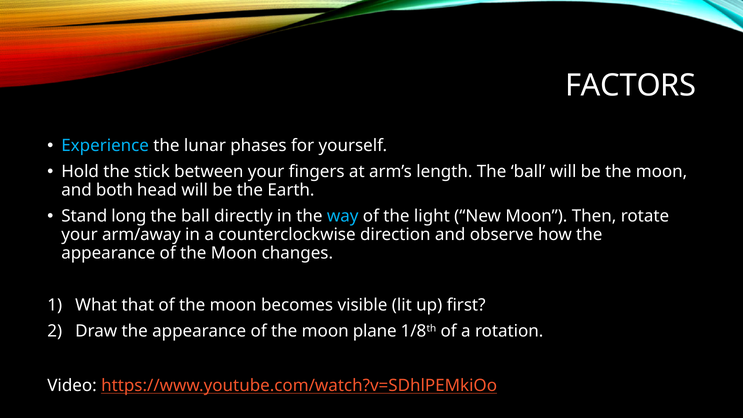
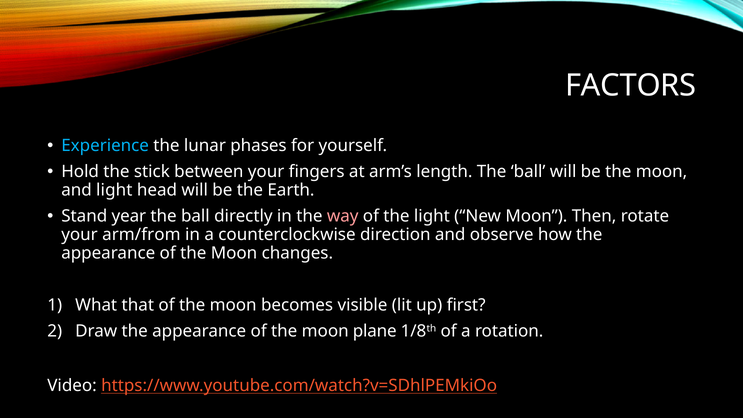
and both: both -> light (114, 190)
long: long -> year (129, 216)
way colour: light blue -> pink (343, 216)
arm/away: arm/away -> arm/from (141, 235)
